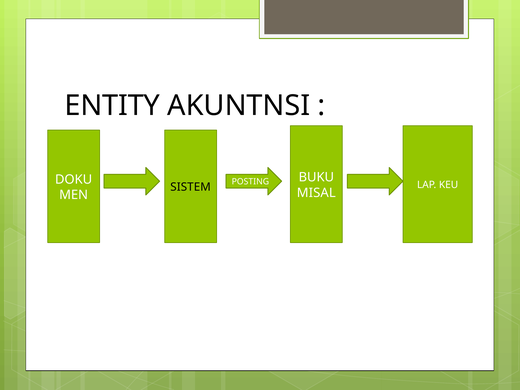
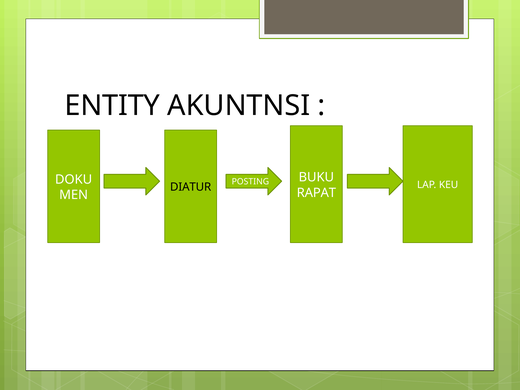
SISTEM: SISTEM -> DIATUR (191, 187)
MISAL: MISAL -> RAPAT (316, 193)
